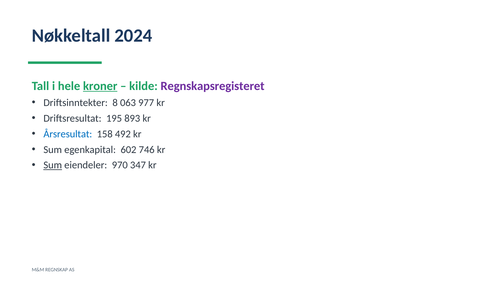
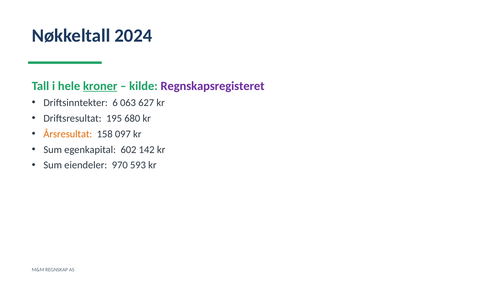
8: 8 -> 6 (115, 103)
977: 977 -> 627 (146, 103)
893: 893 -> 680 (132, 118)
Årsresultat colour: blue -> orange (68, 134)
492: 492 -> 097 (123, 134)
746: 746 -> 142 (147, 149)
Sum underline: present -> none (53, 165)
347: 347 -> 593 (138, 165)
